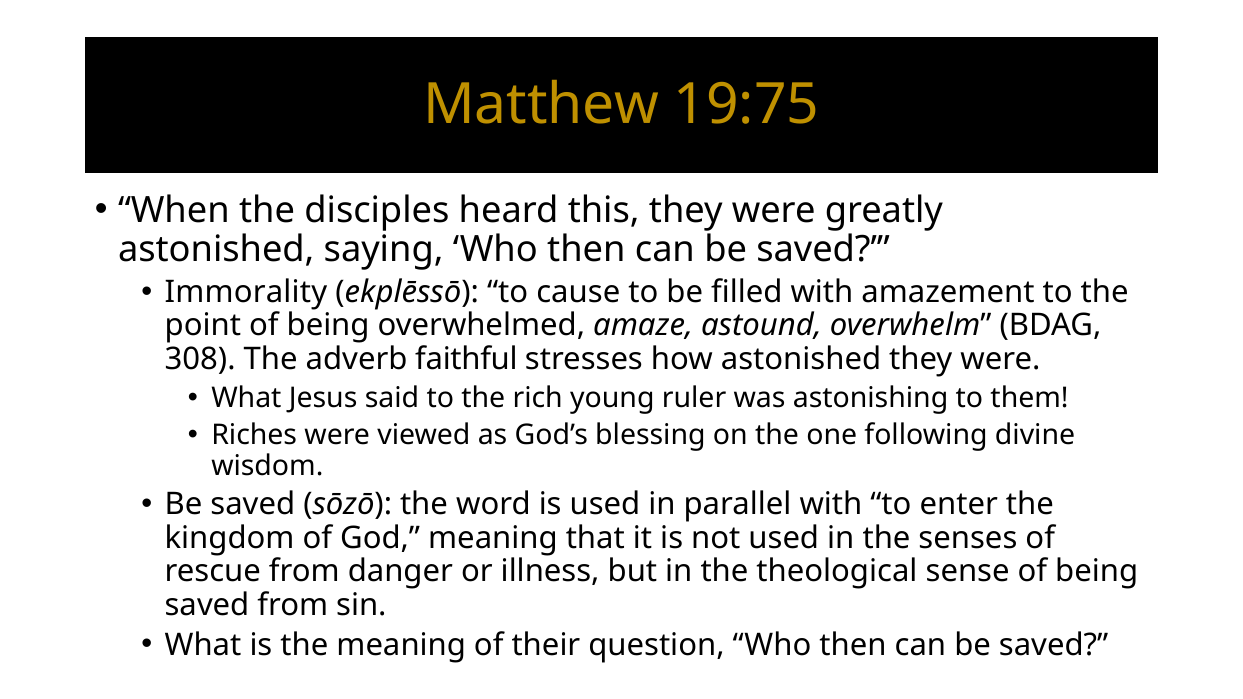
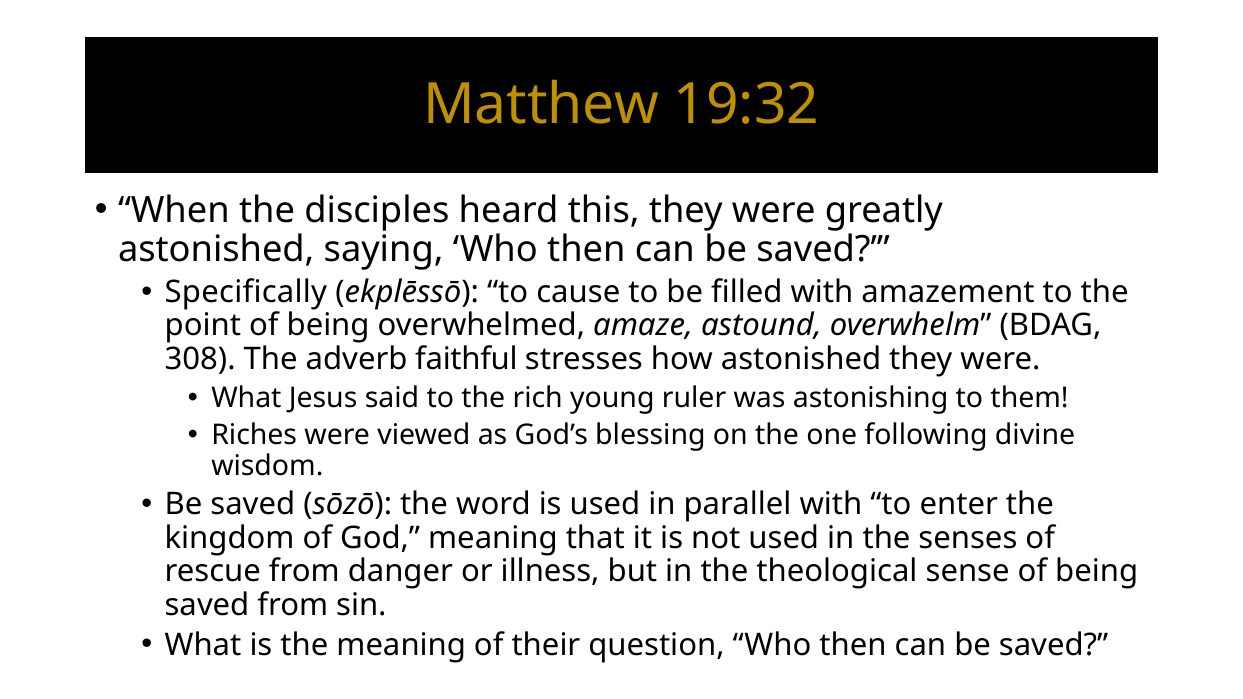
19:75: 19:75 -> 19:32 (746, 104)
Immorality: Immorality -> Specifically (246, 292)
